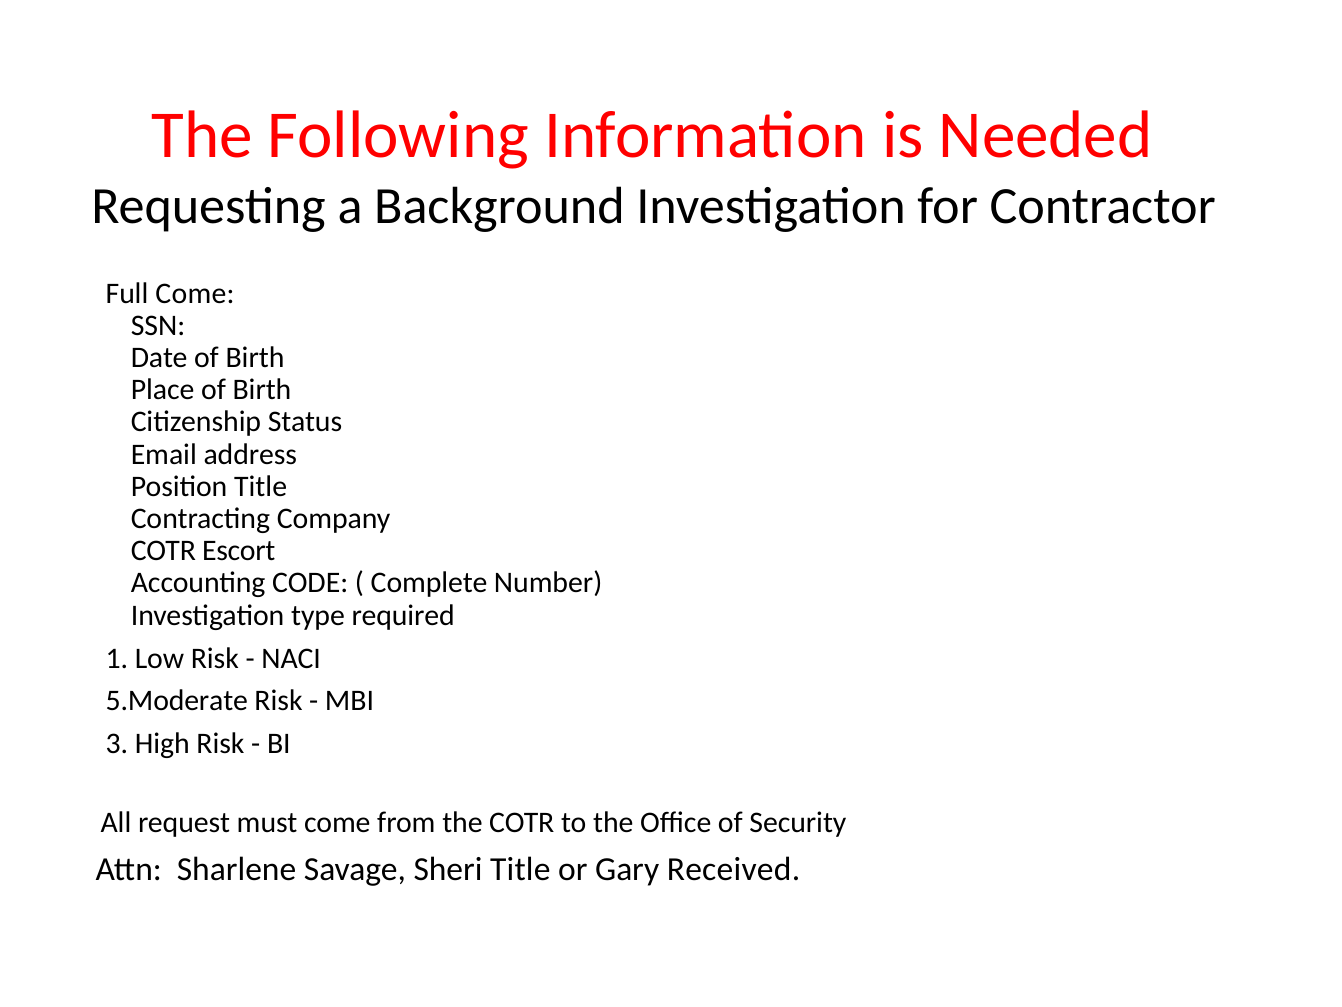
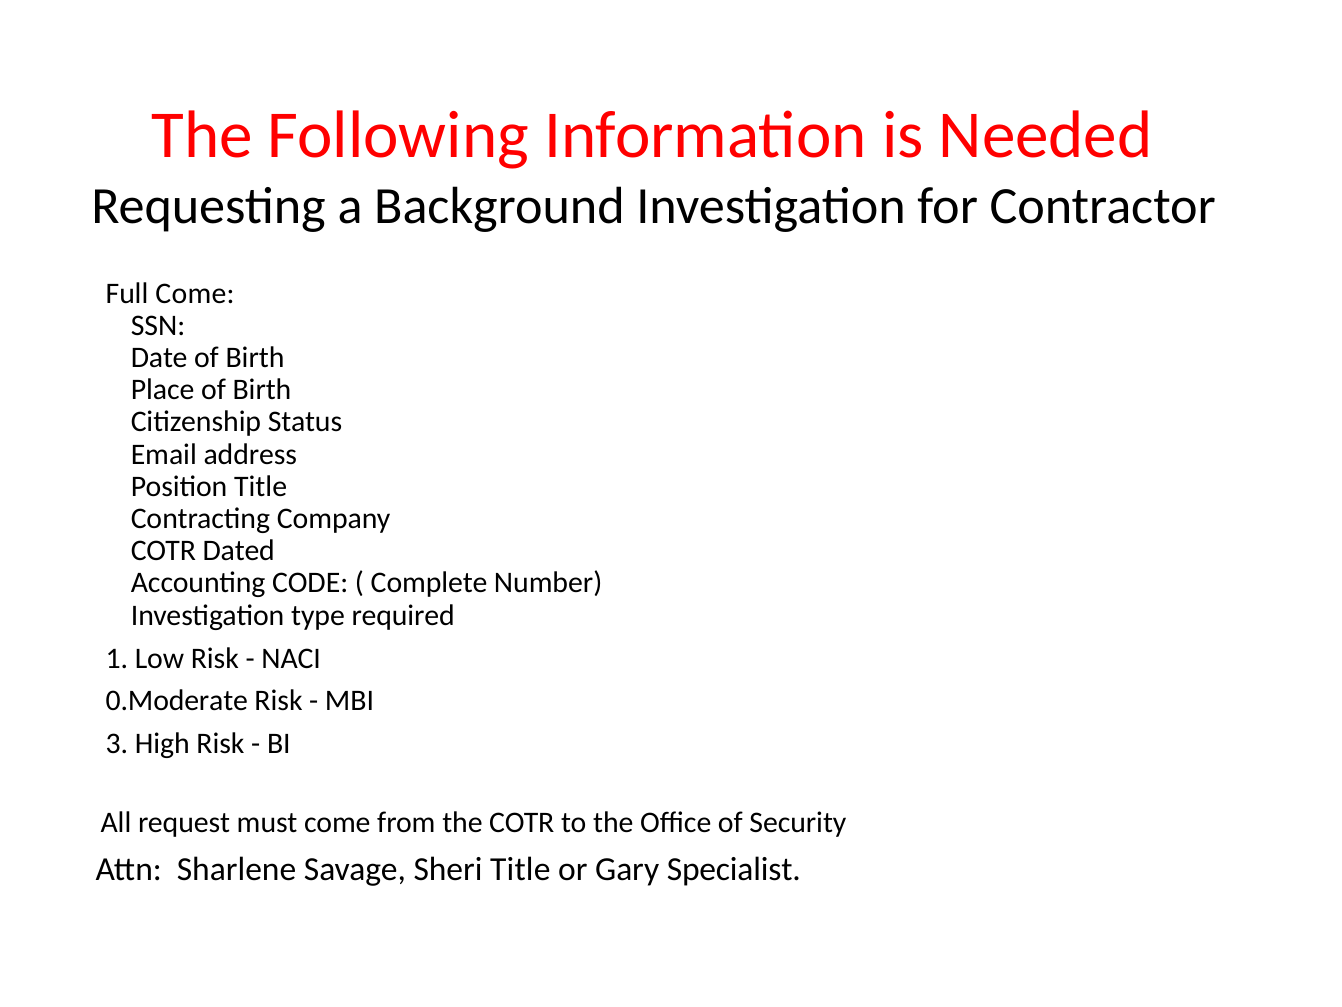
Escort: Escort -> Dated (239, 551)
5.Moderate: 5.Moderate -> 0.Moderate (177, 701)
Received: Received -> Specialist (734, 869)
